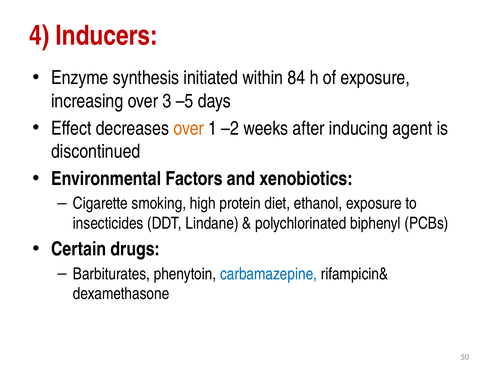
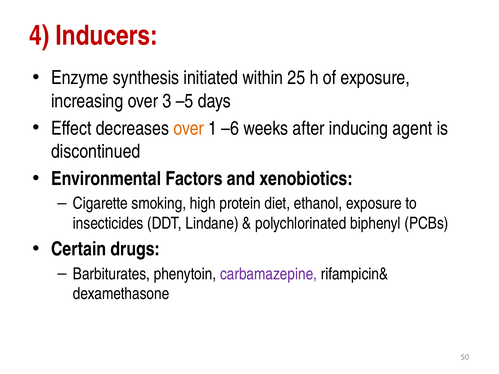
84: 84 -> 25 (296, 78)
–2: –2 -> –6 (230, 128)
carbamazepine colour: blue -> purple (269, 274)
